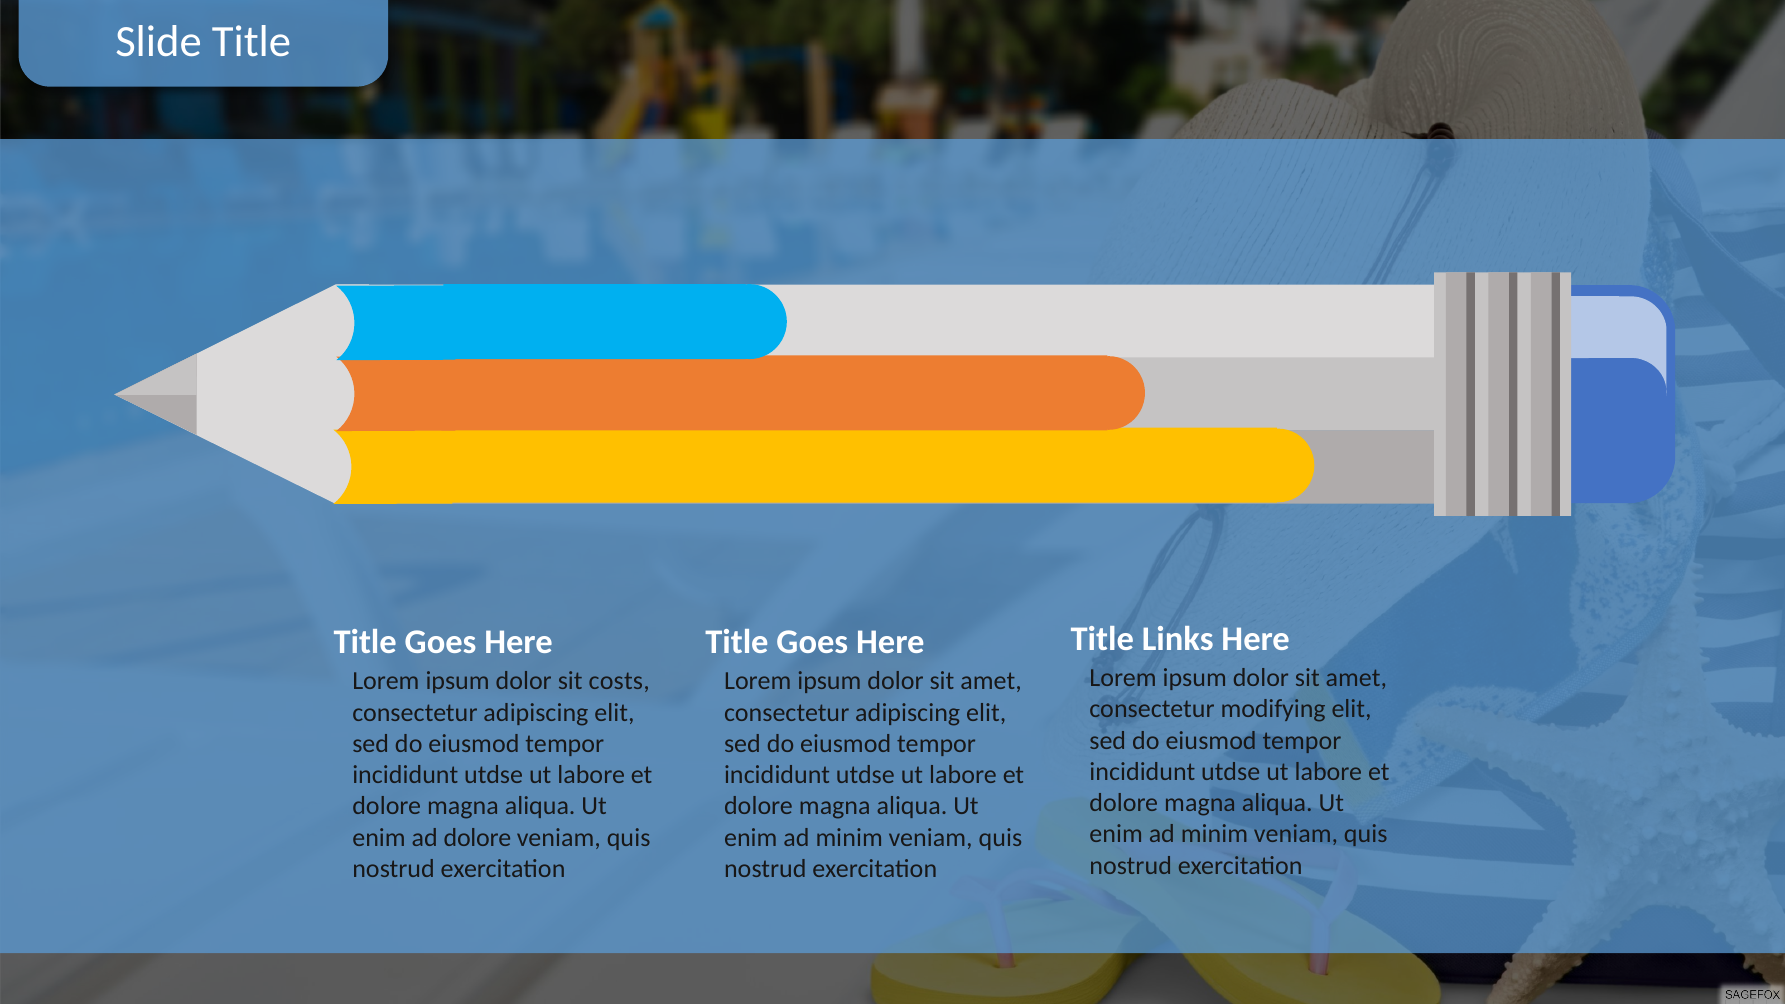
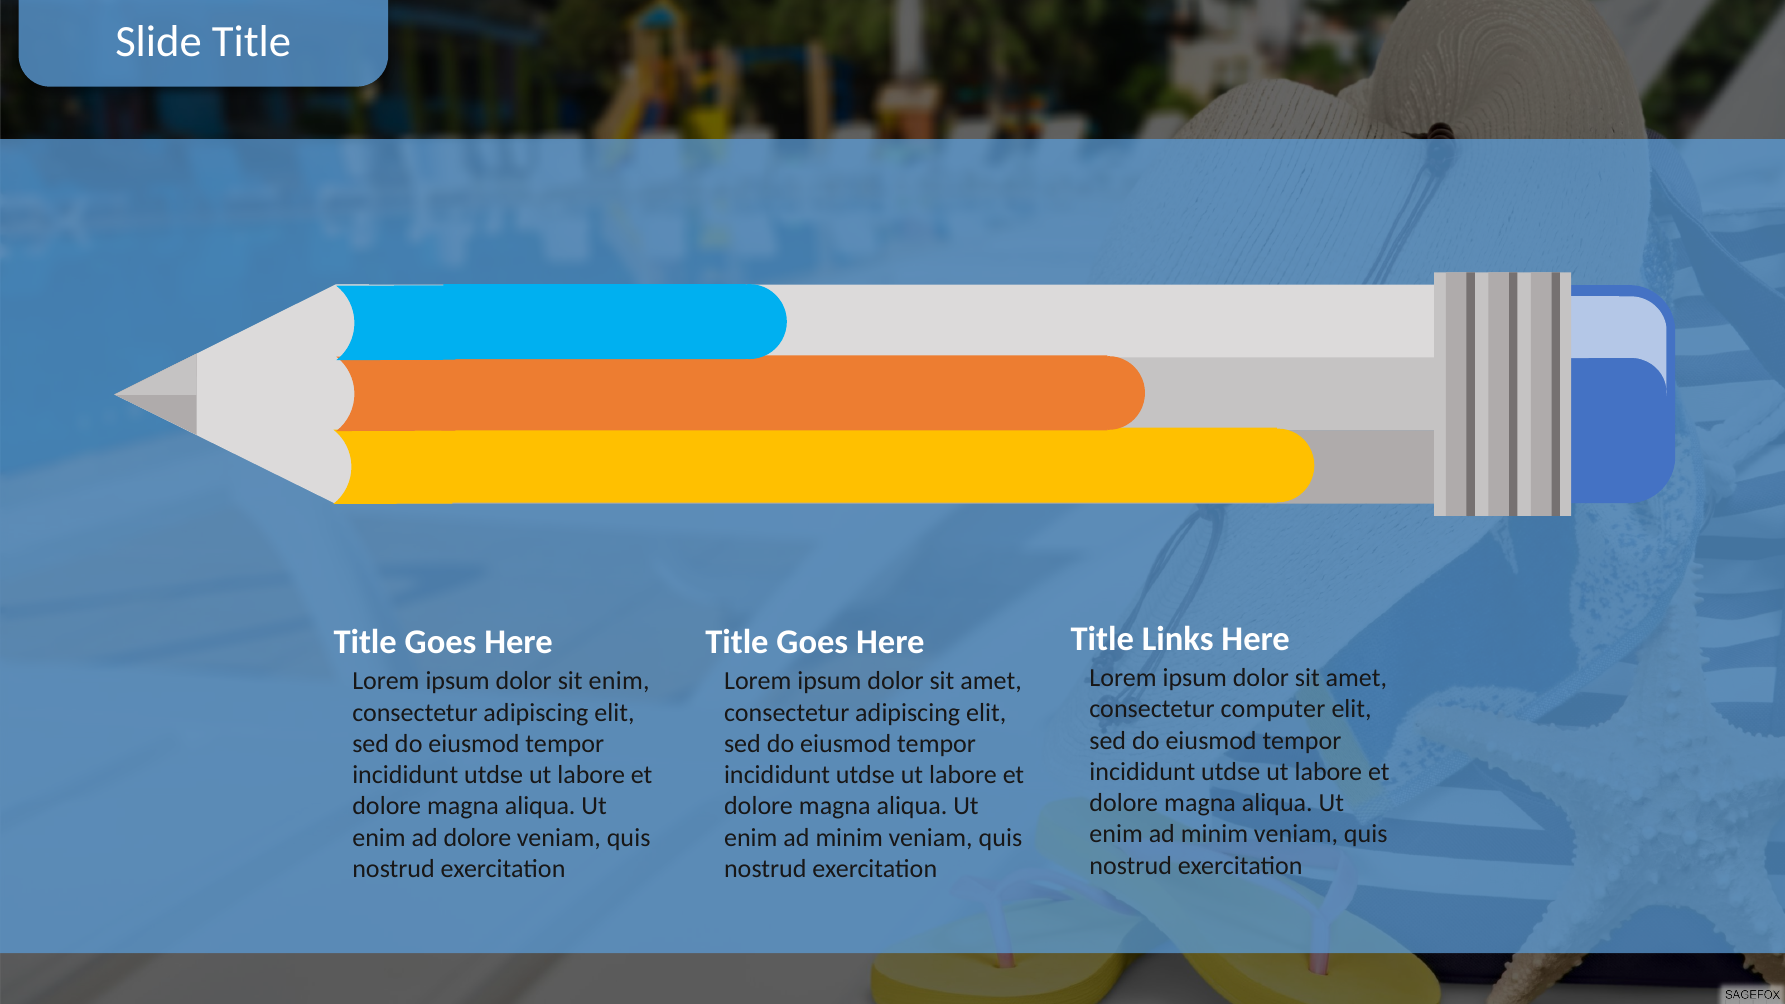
sit costs: costs -> enim (619, 681)
modifying: modifying -> computer (1273, 709)
